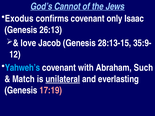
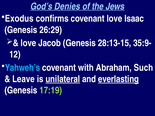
Cannot: Cannot -> Denies (67, 6)
covenant only: only -> love (114, 19)
26:13: 26:13 -> 26:29 (51, 30)
Match: Match -> Leave (23, 79)
everlasting underline: none -> present (118, 79)
17:19 colour: pink -> light green (51, 91)
